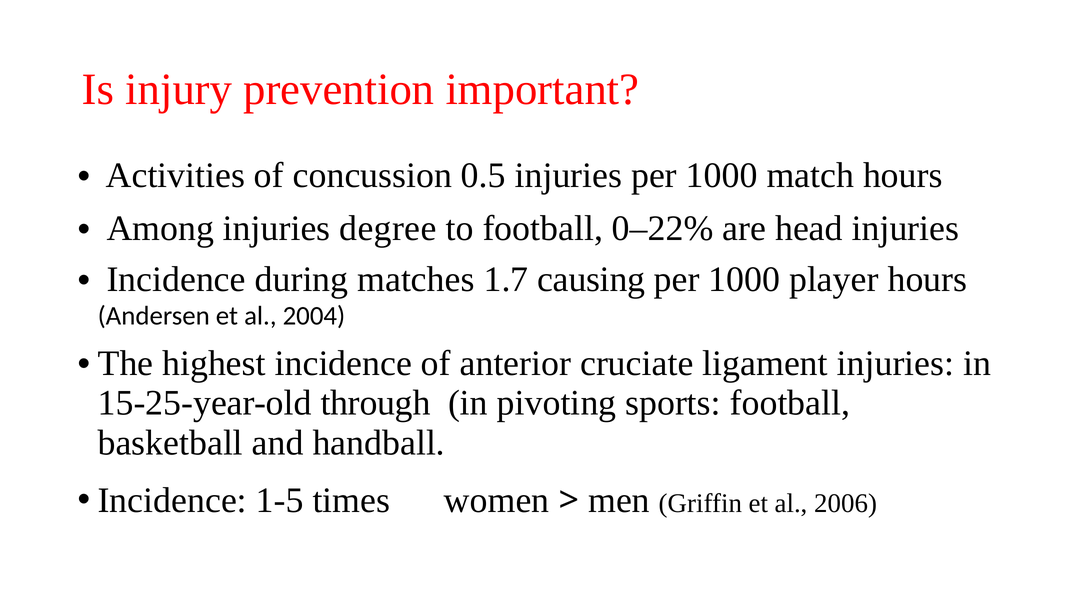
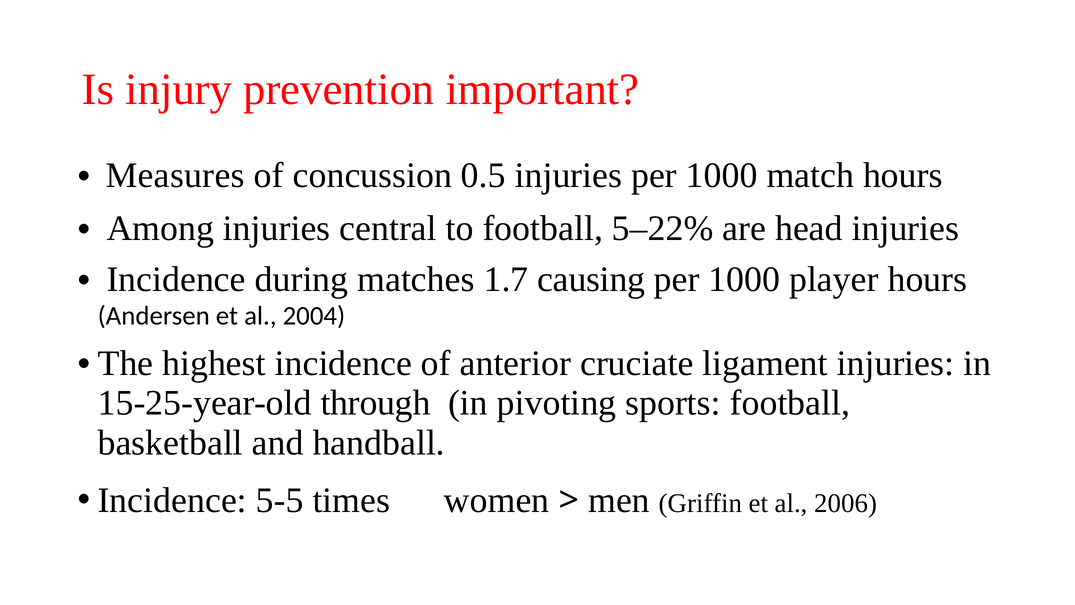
Activities: Activities -> Measures (175, 175)
degree: degree -> central (388, 228)
0–22%: 0–22% -> 5–22% (663, 228)
1-5: 1-5 -> 5-5 (280, 500)
